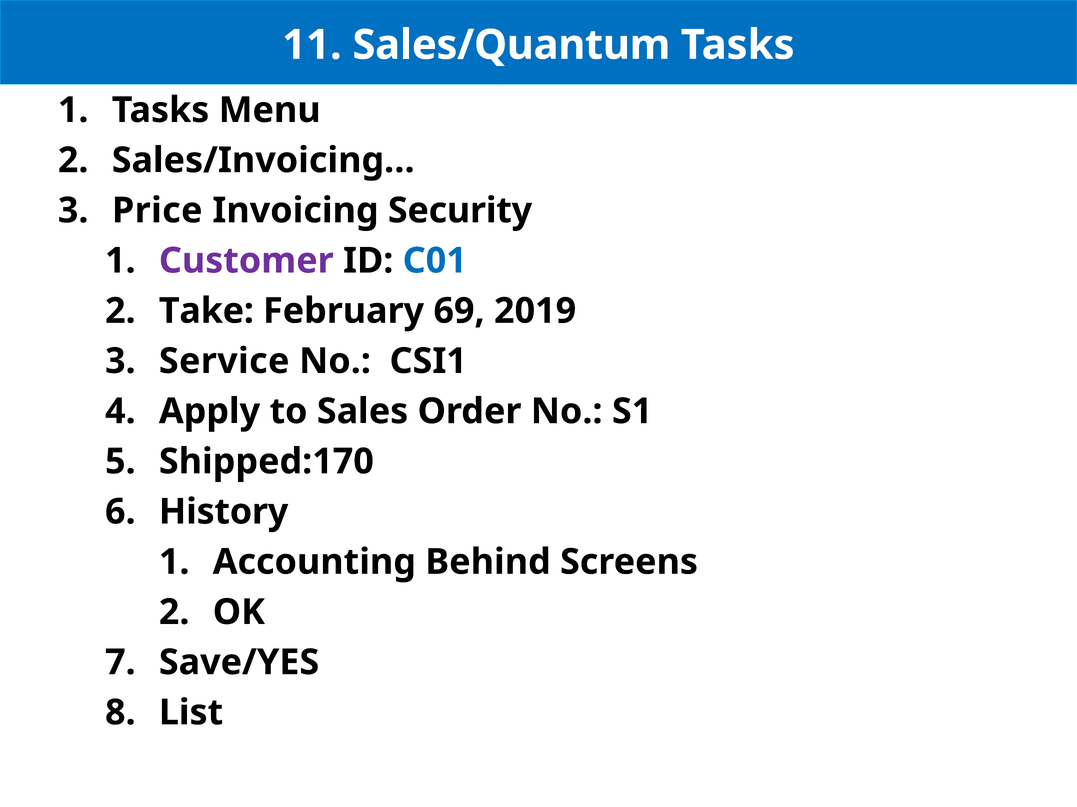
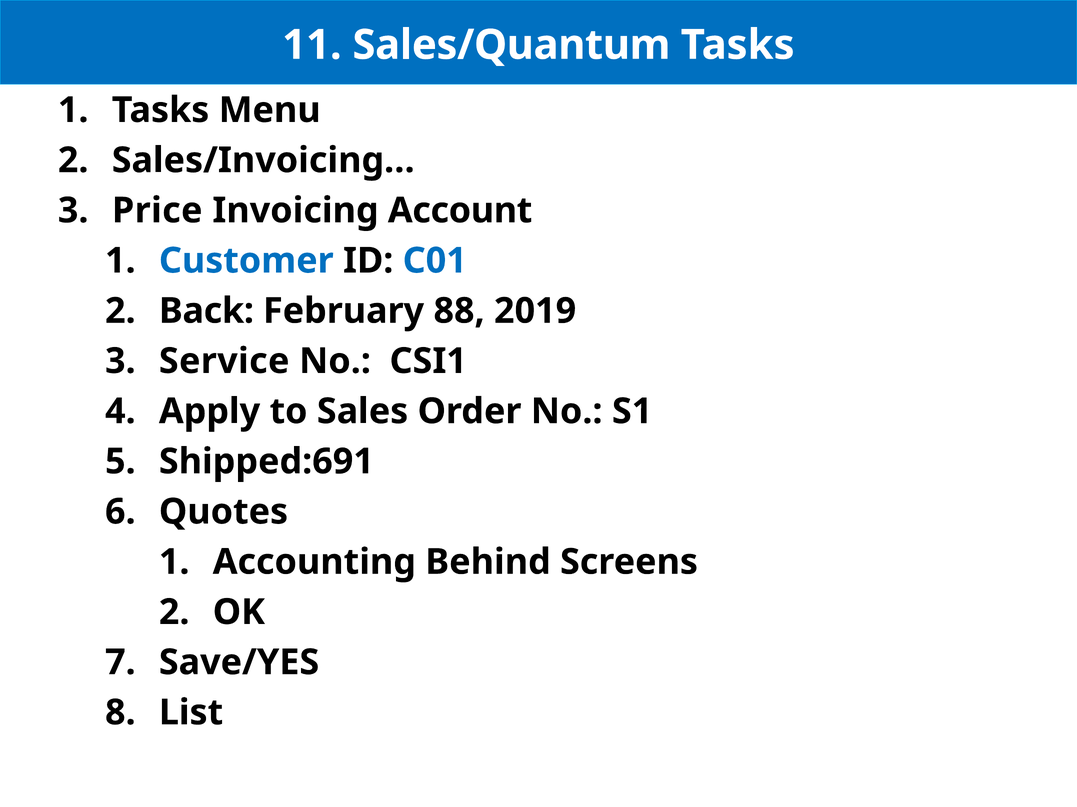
Security: Security -> Account (460, 211)
Customer colour: purple -> blue (246, 261)
Take: Take -> Back (206, 311)
69: 69 -> 88 (459, 311)
Shipped:170: Shipped:170 -> Shipped:691 (266, 462)
History: History -> Quotes (223, 512)
